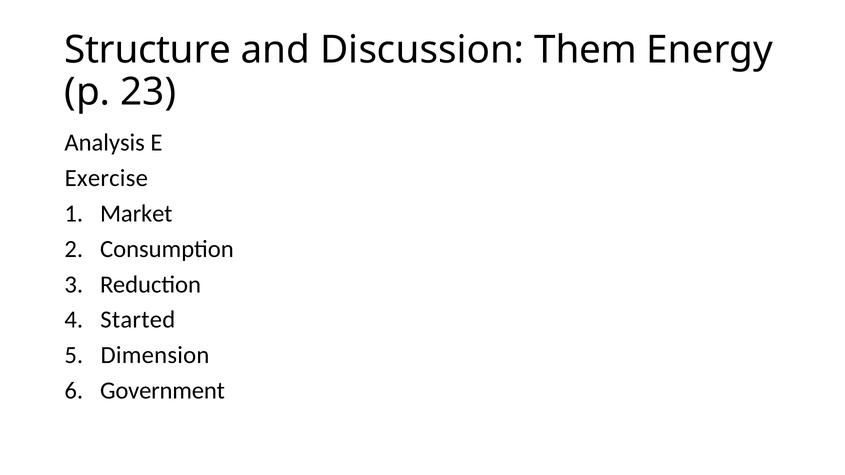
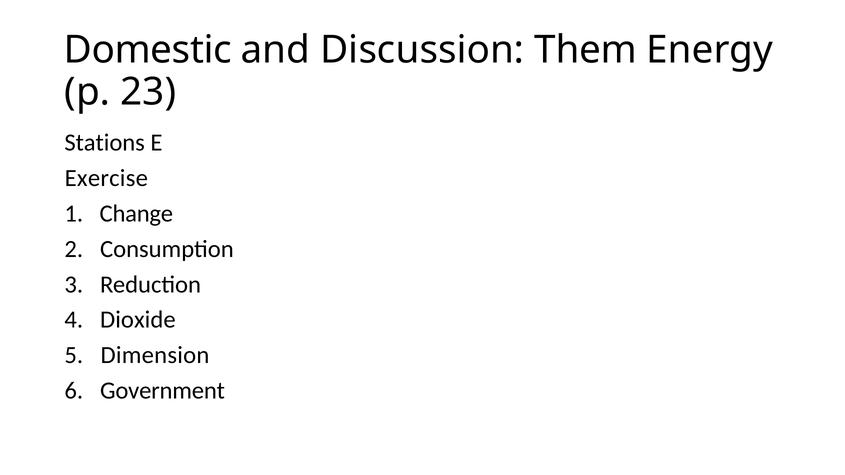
Structure: Structure -> Domestic (148, 50)
Analysis: Analysis -> Stations (105, 143)
Market: Market -> Change (136, 214)
Started: Started -> Dioxide (138, 320)
